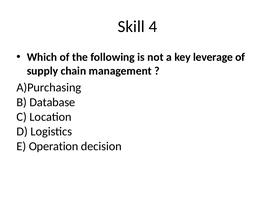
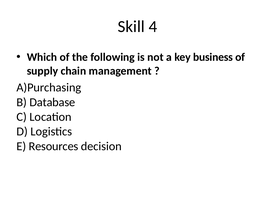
leverage: leverage -> business (213, 57)
Operation: Operation -> Resources (54, 146)
